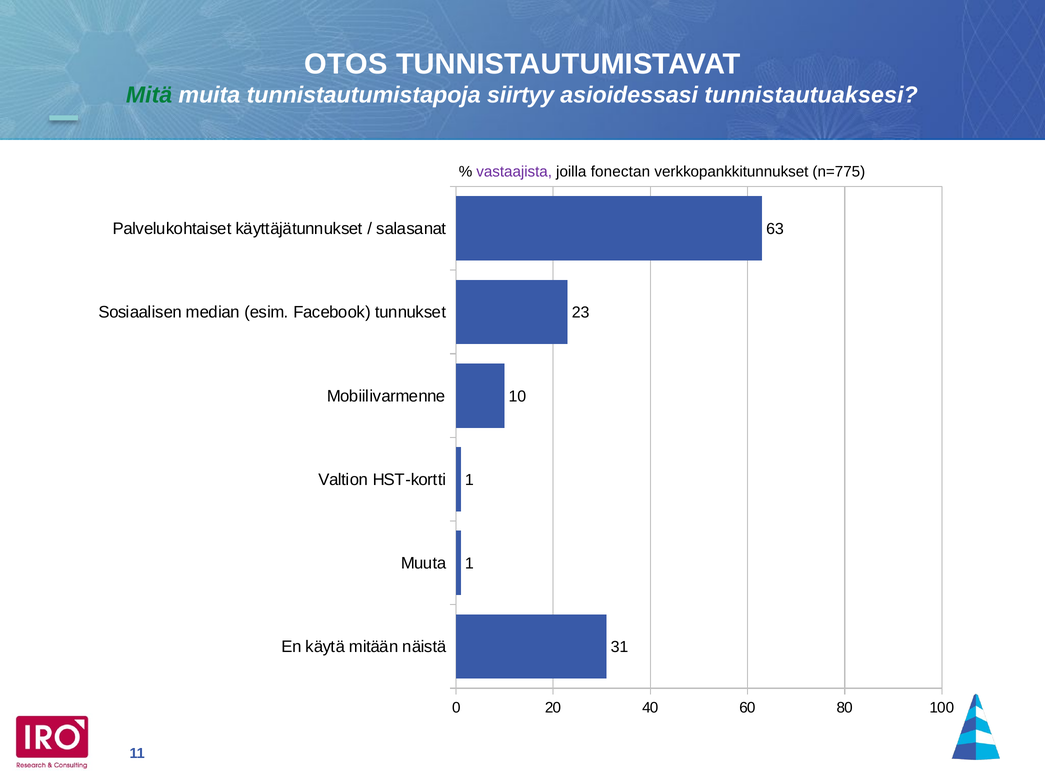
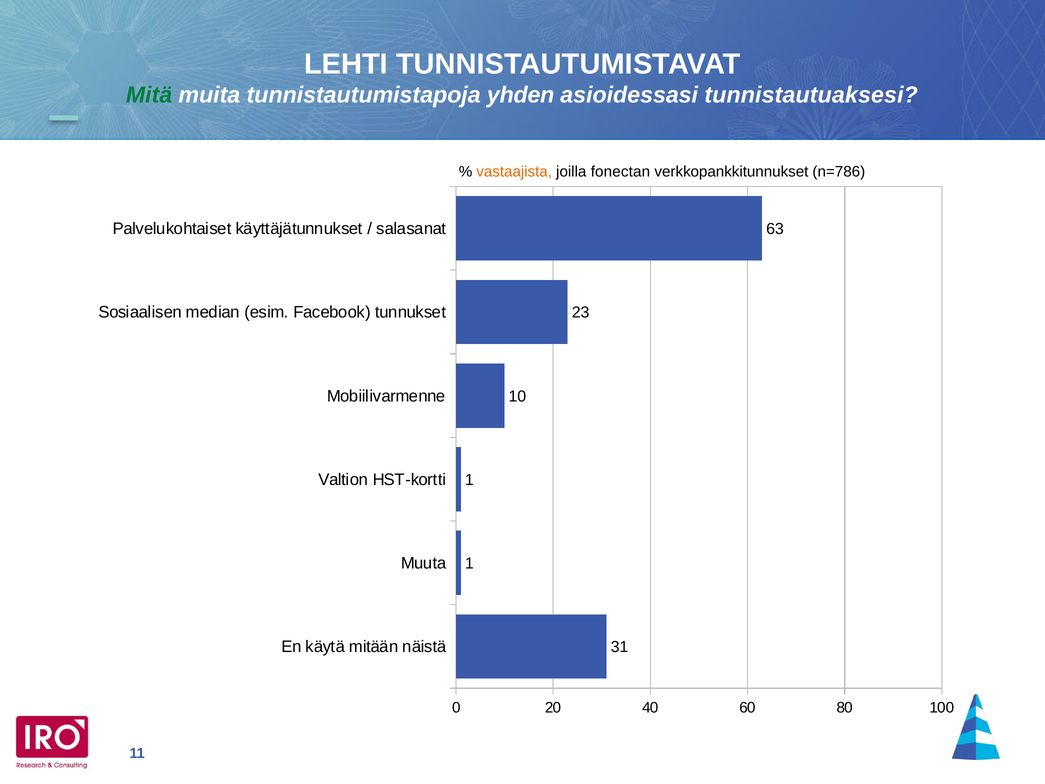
OTOS: OTOS -> LEHTI (346, 64)
siirtyy: siirtyy -> yhden (521, 95)
vastaajista colour: purple -> orange (514, 172)
n=775: n=775 -> n=786 (839, 172)
